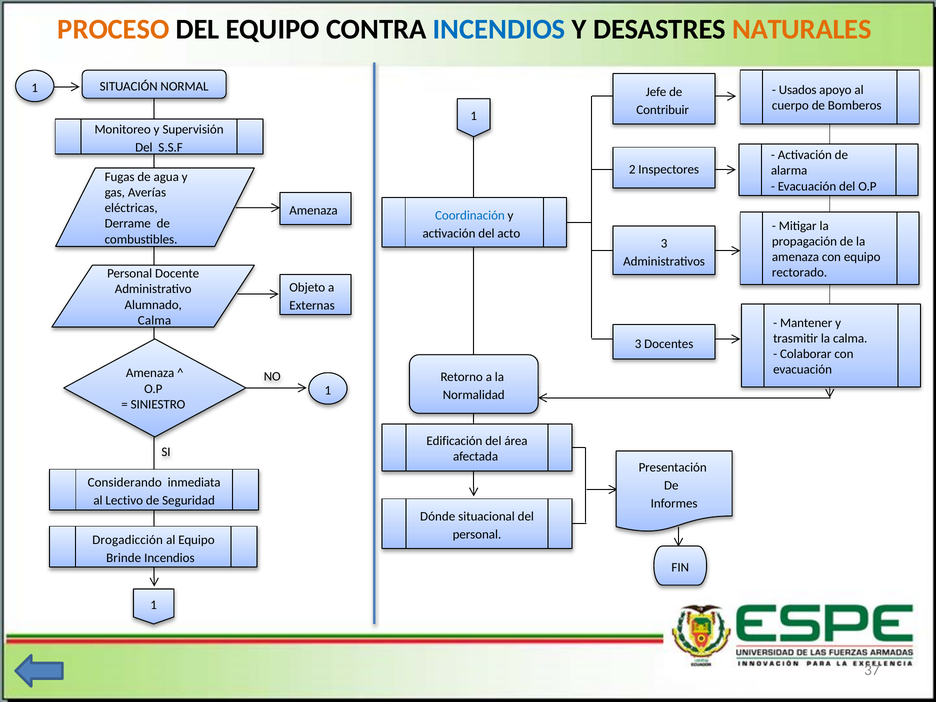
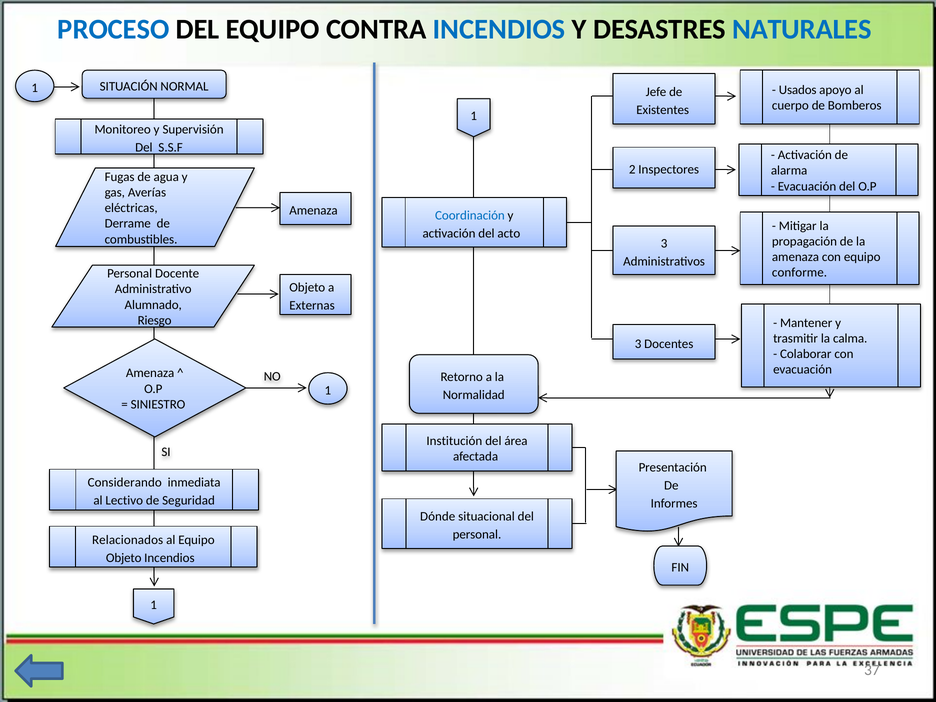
PROCESO colour: orange -> blue (113, 29)
NATURALES colour: orange -> blue (802, 29)
Contribuir: Contribuir -> Existentes (663, 110)
rectorado: rectorado -> conforme (800, 273)
Calma: Calma -> Riesgo (155, 320)
Edificación: Edificación -> Institución (454, 441)
Drogadicción: Drogadicción -> Relacionados (128, 540)
Brinde: Brinde -> Objeto (124, 558)
